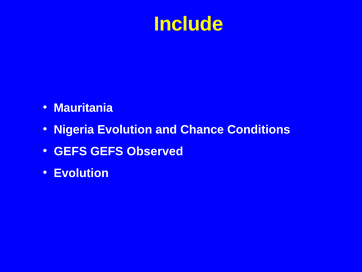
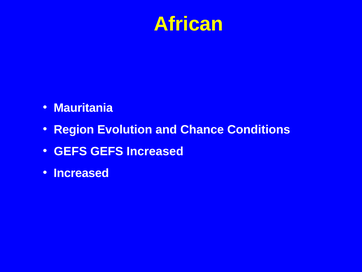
Include: Include -> African (189, 24)
Nigeria: Nigeria -> Region (74, 129)
GEFS Observed: Observed -> Increased (155, 151)
Evolution: Evolution -> Increased (81, 173)
